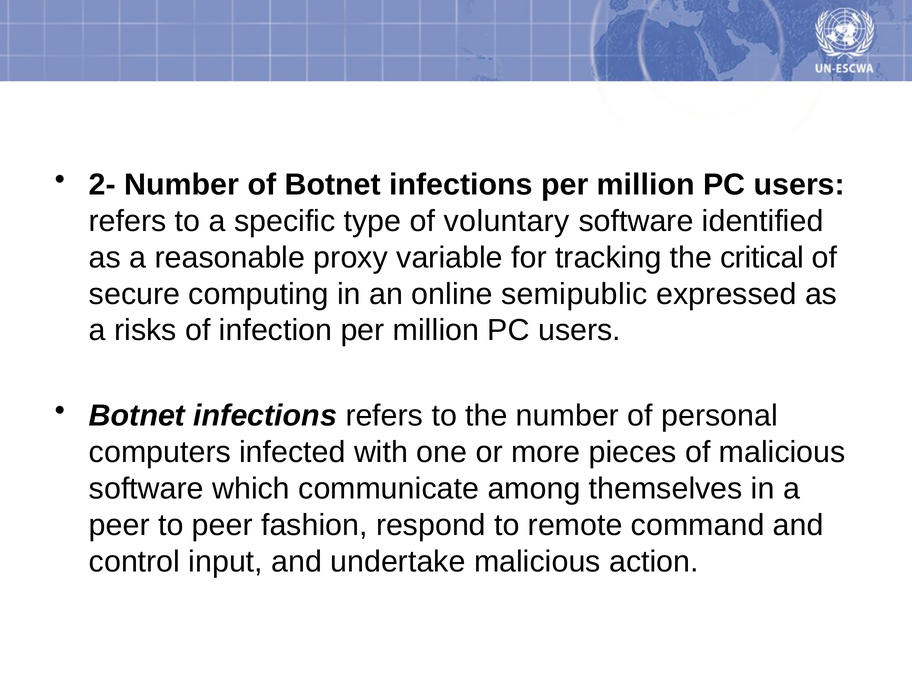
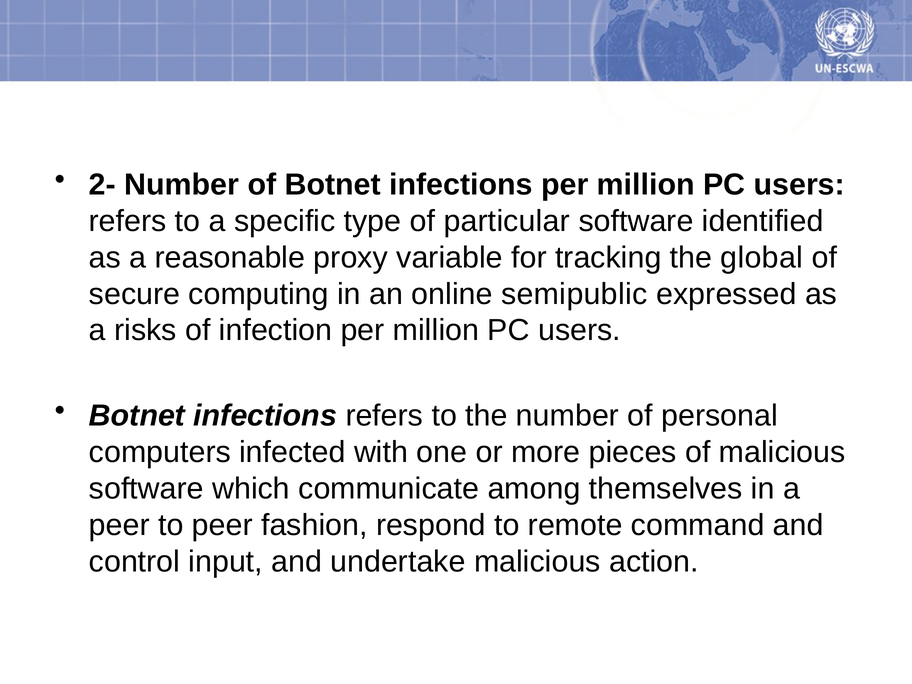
voluntary: voluntary -> particular (507, 221)
critical: critical -> global (762, 257)
